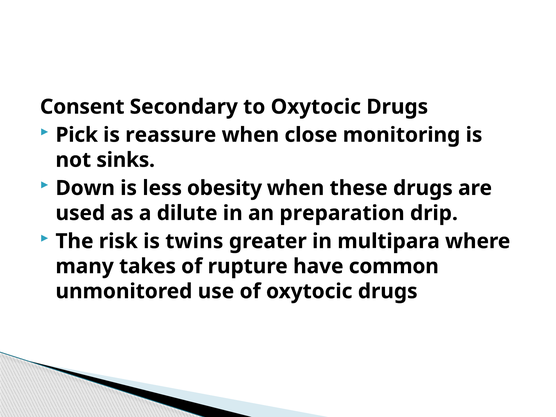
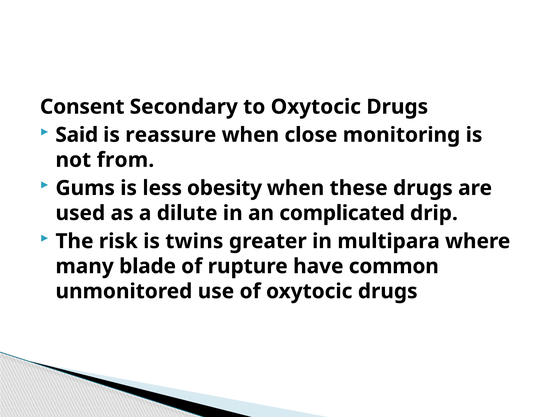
Pick: Pick -> Said (77, 135)
sinks: sinks -> from (125, 160)
Down: Down -> Gums (85, 188)
preparation: preparation -> complicated (342, 213)
takes: takes -> blade (148, 266)
